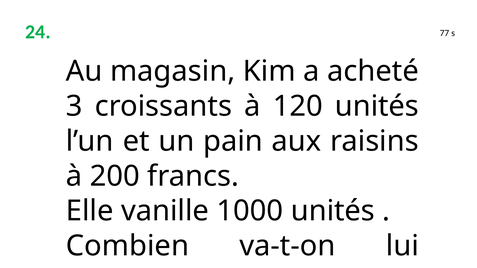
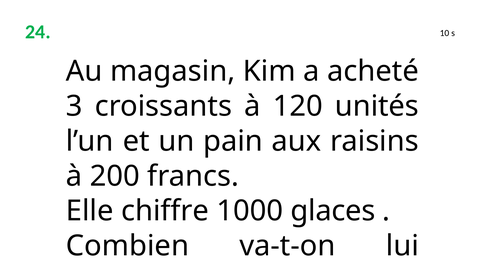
77: 77 -> 10 (444, 33)
vanille: vanille -> chiffre (165, 211)
1000 unités: unités -> glaces (333, 211)
